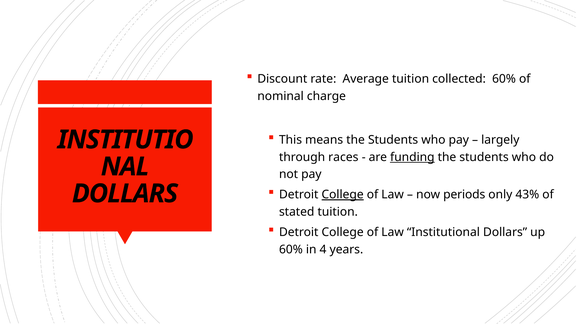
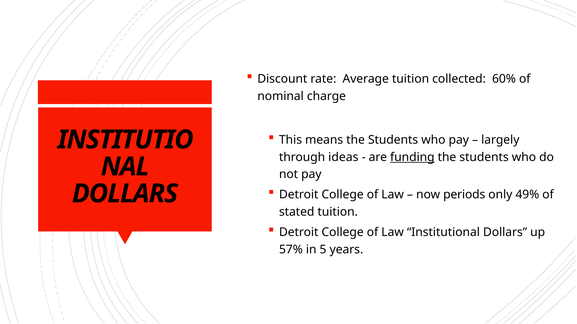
races: races -> ideas (343, 157)
College underline: present -> none (343, 195)
43%: 43% -> 49% (527, 195)
60%: 60% -> 57% (291, 250)
4: 4 -> 5 (323, 250)
